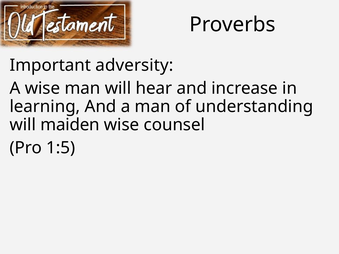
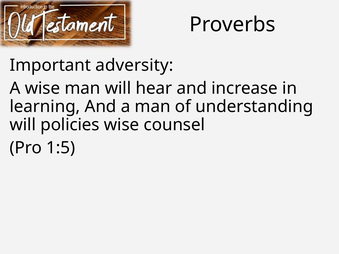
maiden: maiden -> policies (70, 125)
